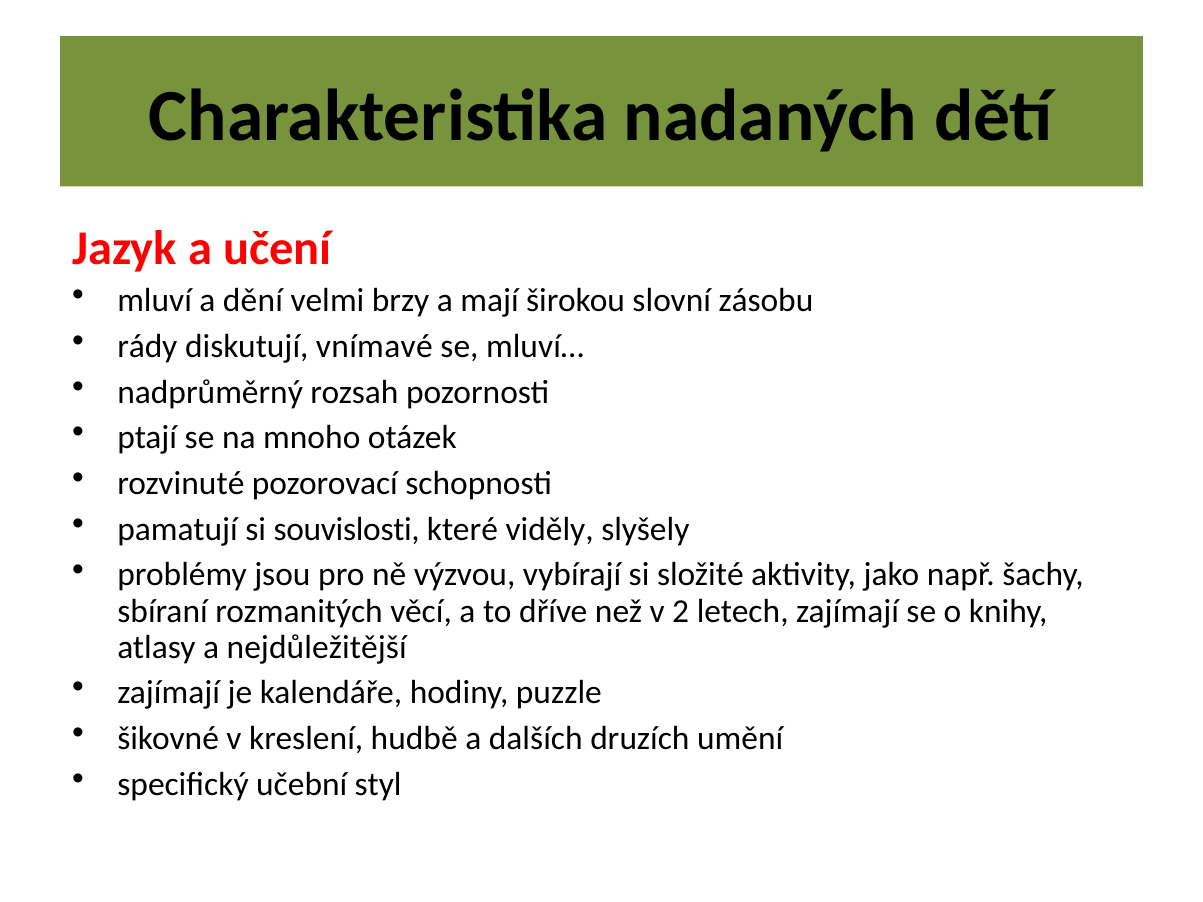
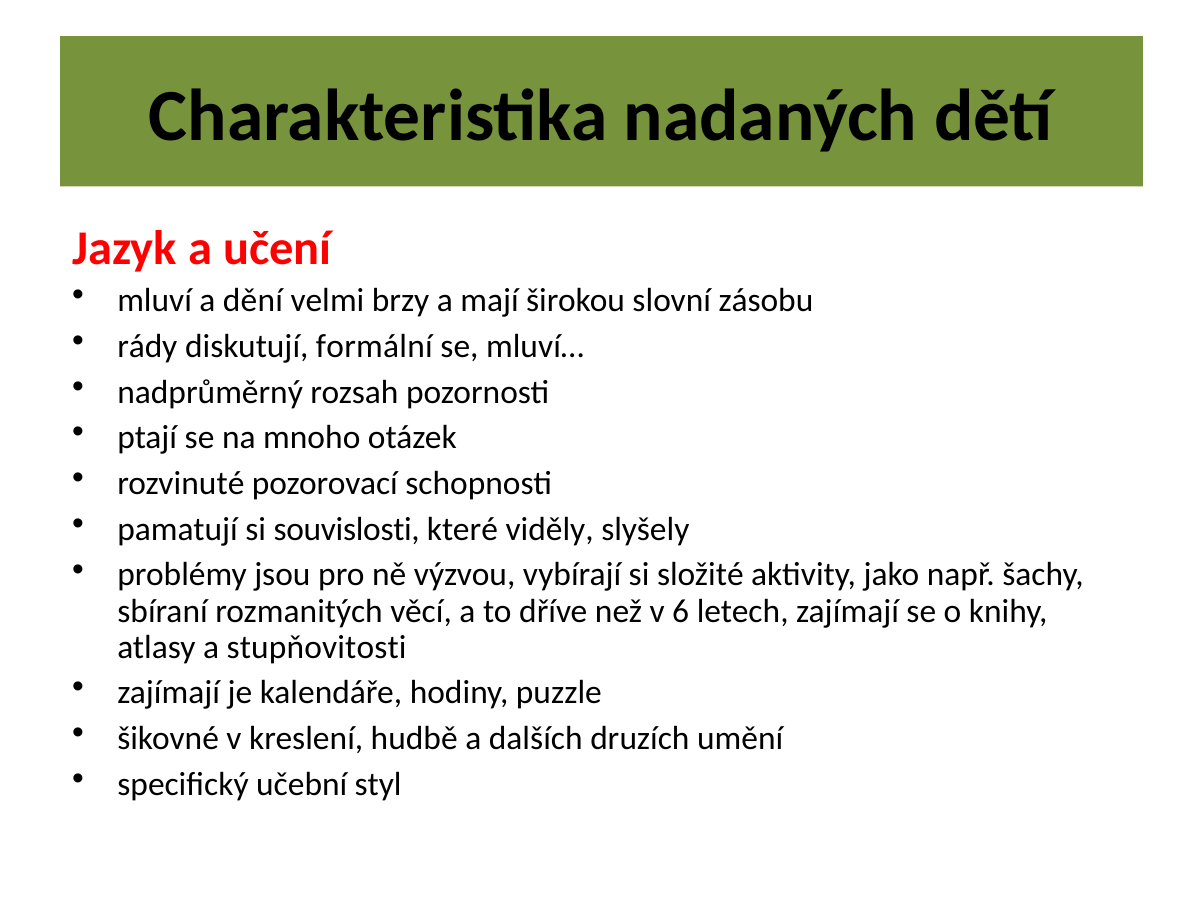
vnímavé: vnímavé -> formální (374, 347)
2: 2 -> 6 (681, 611)
nejdůležitější: nejdůležitější -> stupňovitosti (317, 647)
